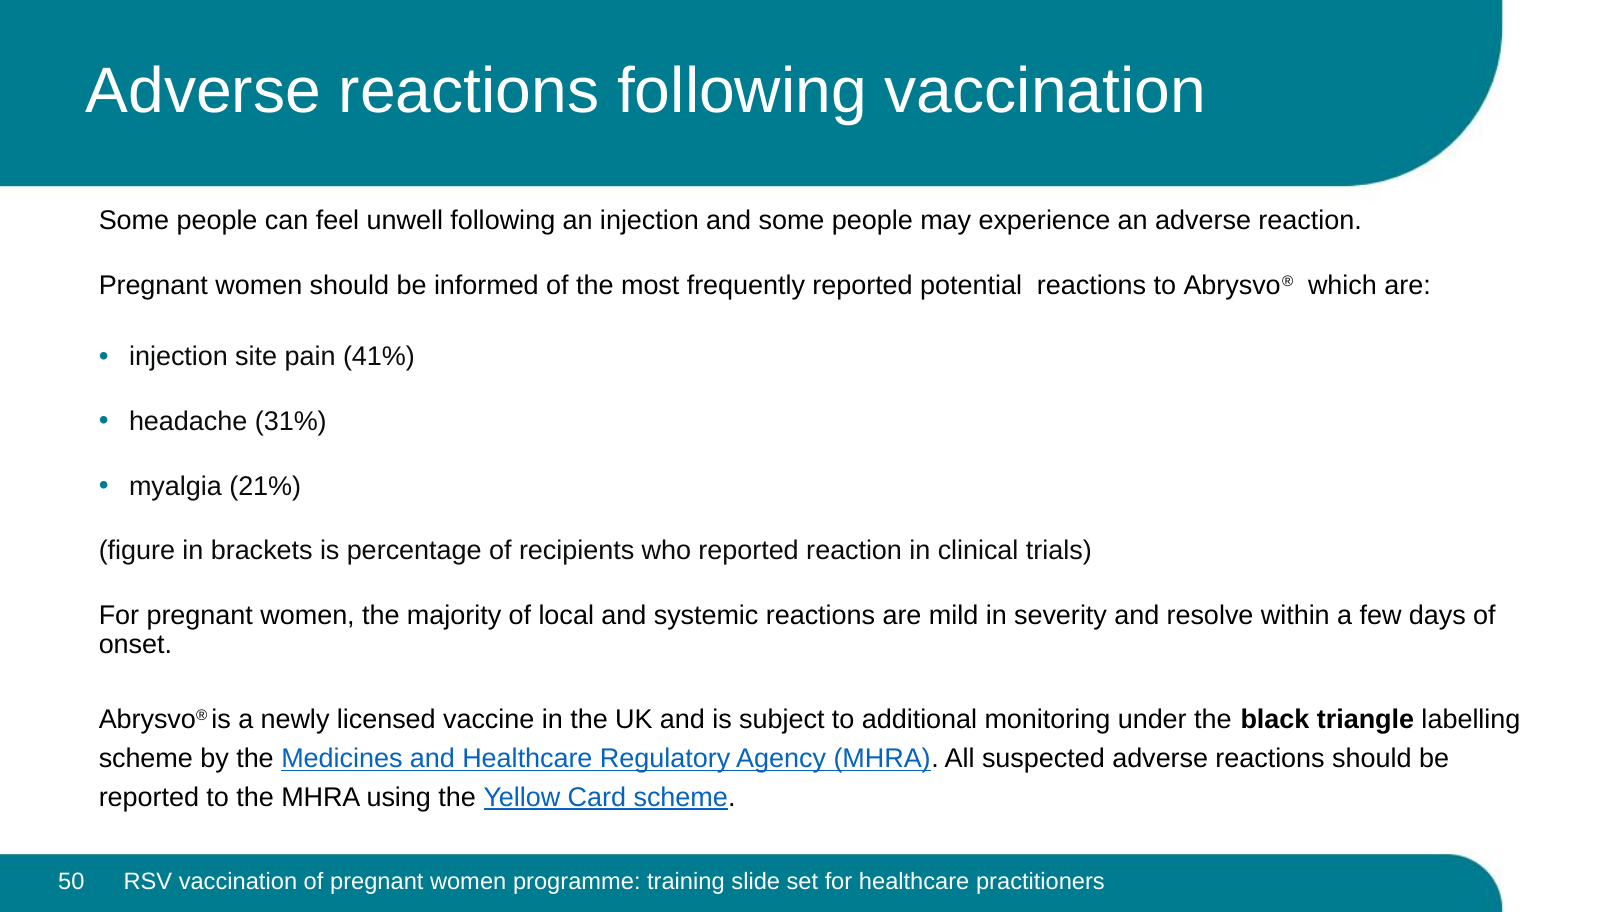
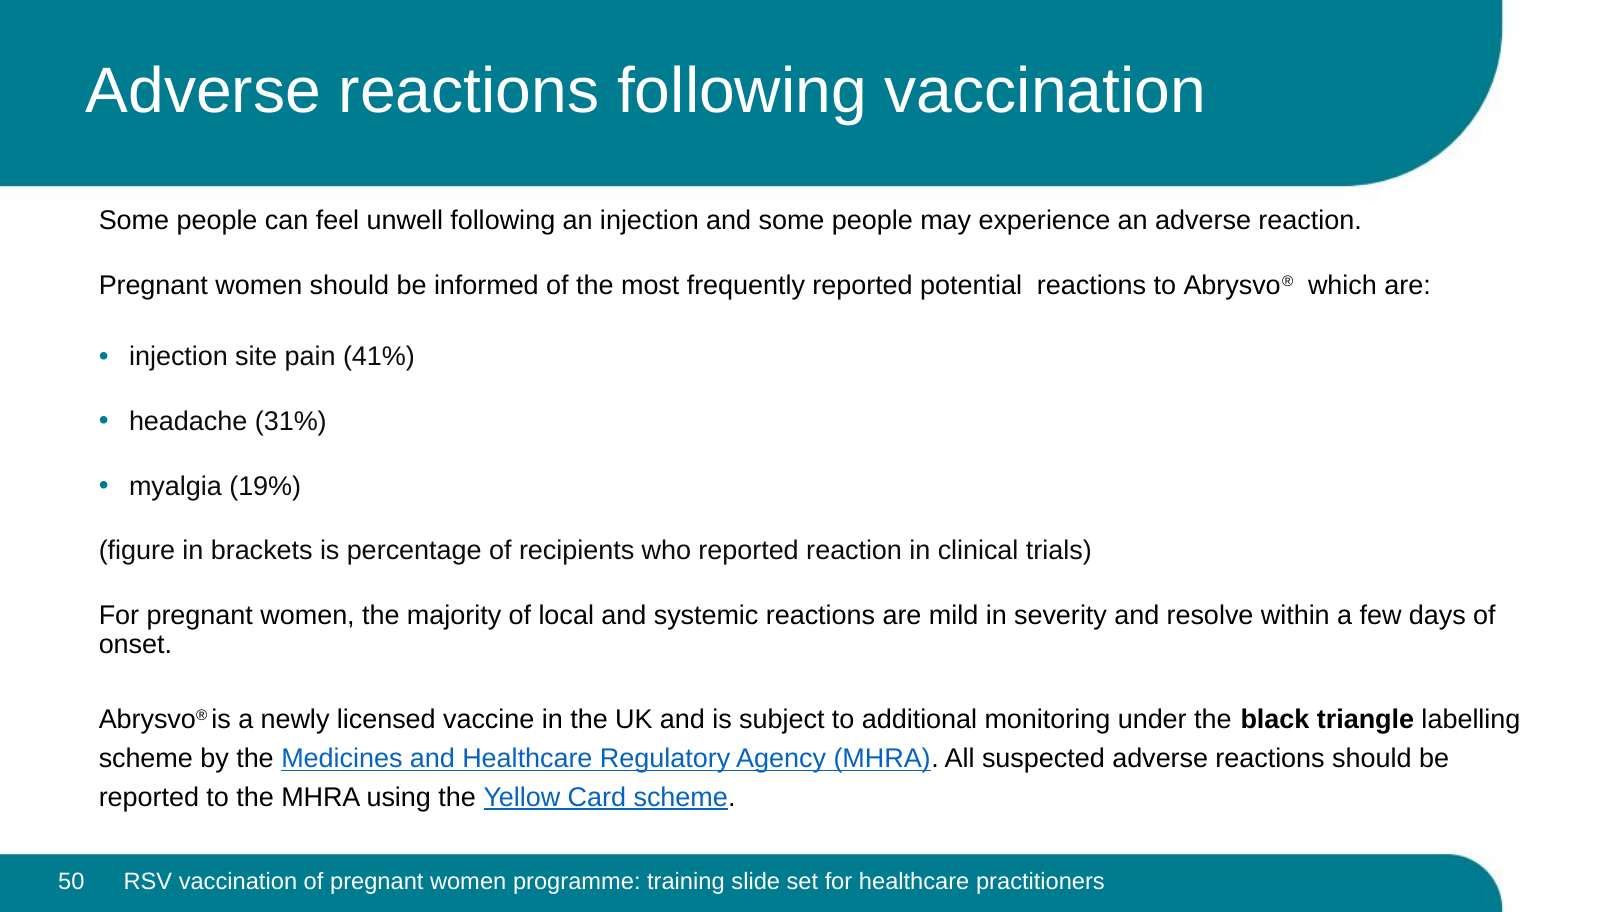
21%: 21% -> 19% (265, 486)
